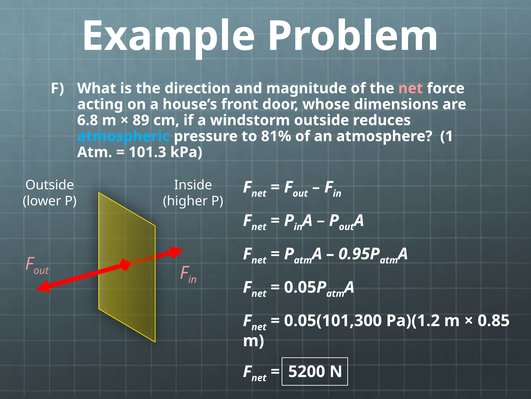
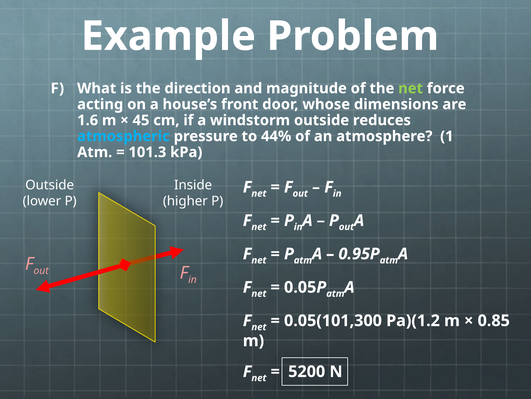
net colour: pink -> light green (411, 88)
6.8: 6.8 -> 1.6 (88, 120)
89: 89 -> 45 (141, 120)
81%: 81% -> 44% (276, 136)
